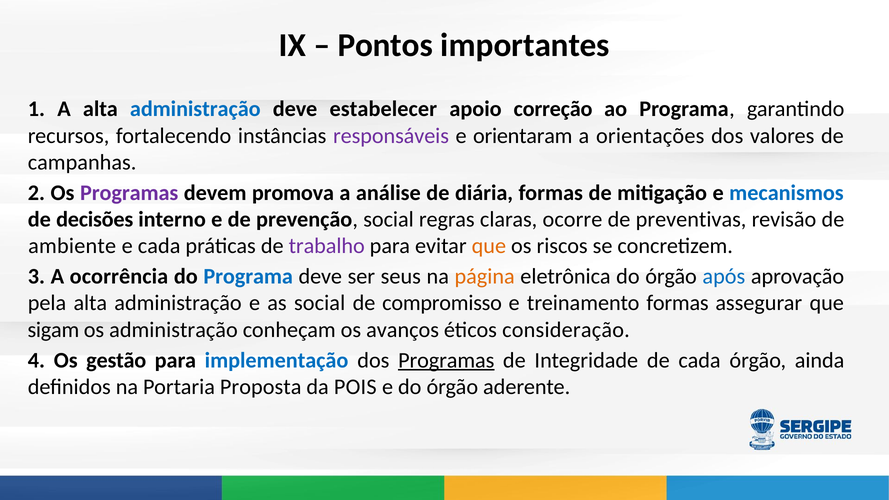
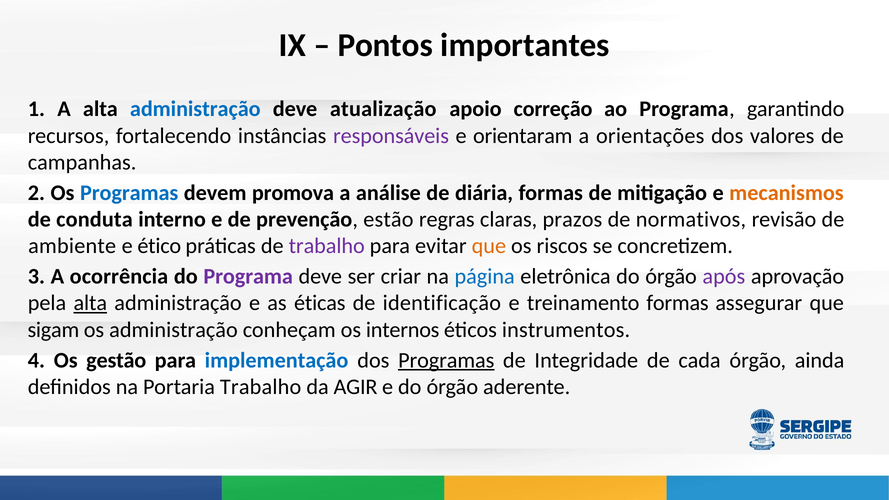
estabelecer: estabelecer -> atualização (383, 109)
Programas colour: purple -> blue (129, 193)
mecanismos colour: blue -> orange (786, 193)
decisões: decisões -> conduta (94, 219)
prevenção social: social -> estão (388, 219)
ocorre: ocorre -> prazos (572, 219)
preventivas: preventivas -> normativos (691, 219)
e cada: cada -> ético (159, 246)
Programa colour: blue -> purple (248, 277)
seus: seus -> criar (401, 277)
página colour: orange -> blue (485, 277)
após colour: blue -> purple (724, 277)
alta underline: none -> present (90, 303)
as social: social -> éticas (320, 303)
compromisso: compromisso -> identificação (442, 303)
avanços: avanços -> internos (403, 330)
consideração: consideração -> instrumentos (566, 330)
Portaria Proposta: Proposta -> Trabalho (261, 387)
POIS: POIS -> AGIR (356, 387)
